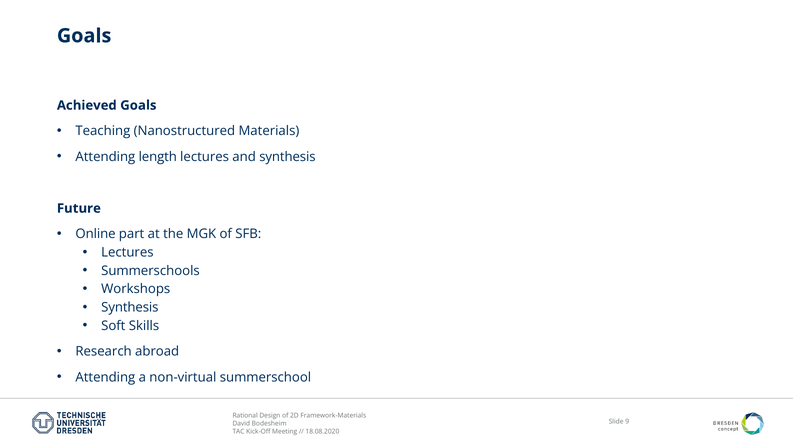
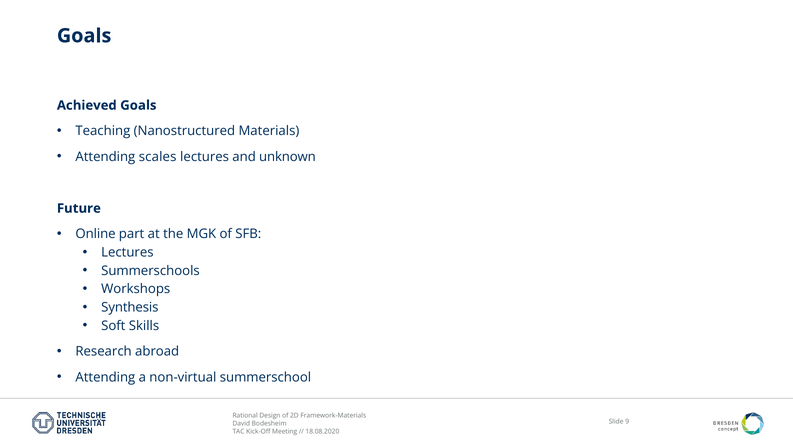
length: length -> scales (158, 157)
and synthesis: synthesis -> unknown (287, 157)
